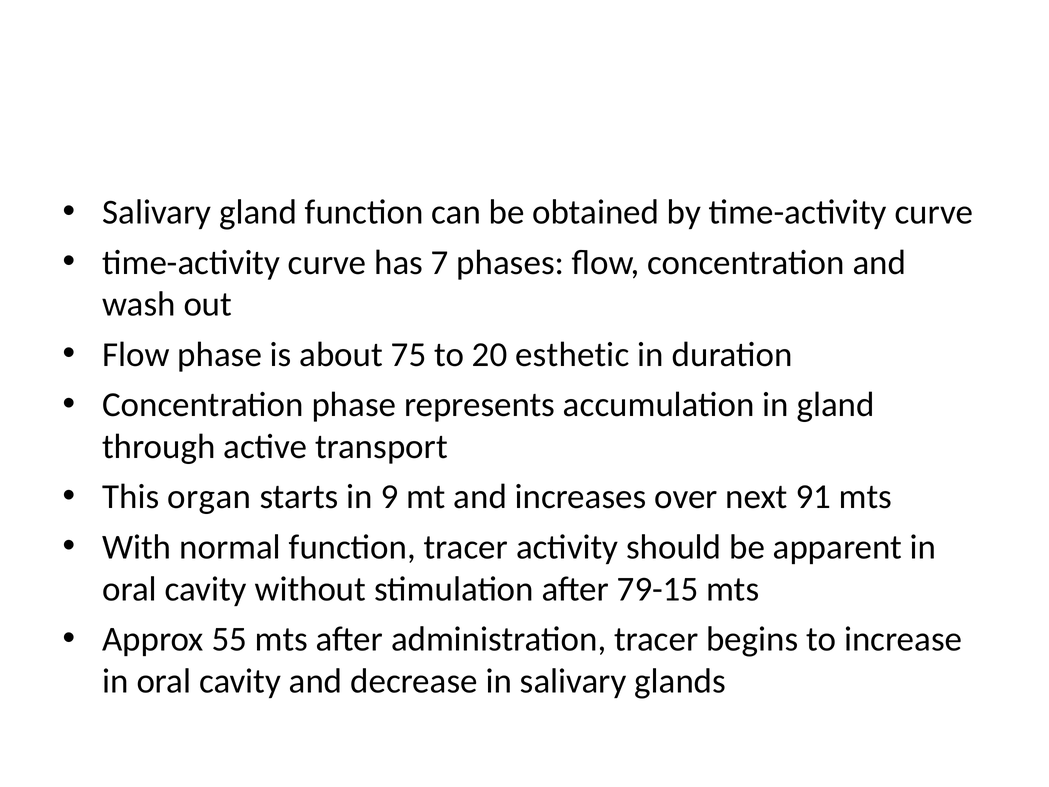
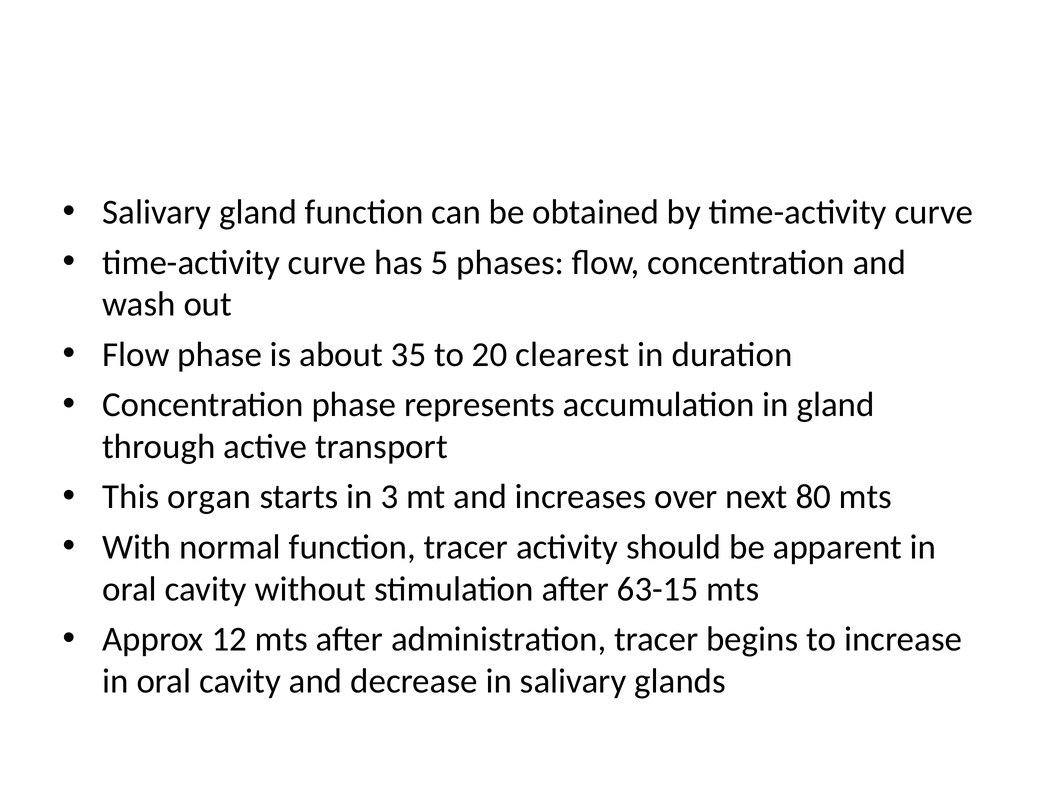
7: 7 -> 5 (440, 262)
75: 75 -> 35 (409, 354)
esthetic: esthetic -> clearest (572, 354)
9: 9 -> 3 (389, 497)
91: 91 -> 80 (813, 497)
79-15: 79-15 -> 63-15 (658, 589)
55: 55 -> 12 (229, 639)
